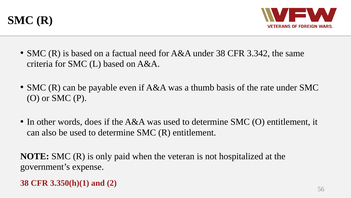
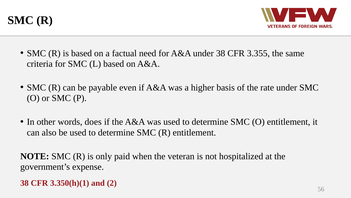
3.342: 3.342 -> 3.355 (258, 53)
thumb: thumb -> higher (203, 87)
